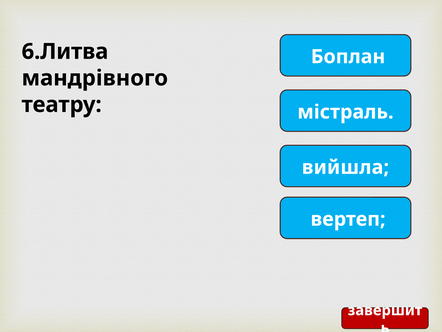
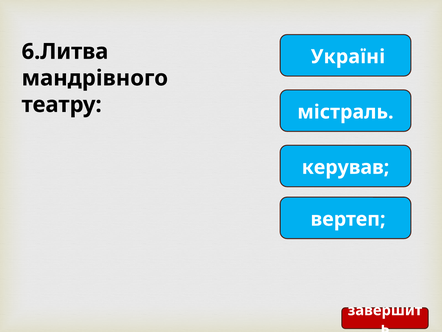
Боплан: Боплан -> Україні (348, 57)
вийшла: вийшла -> керував (346, 167)
